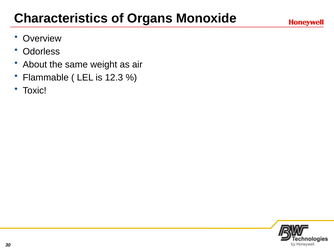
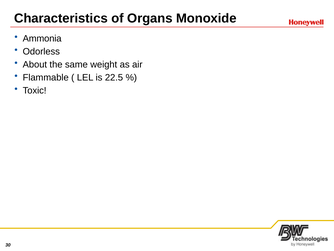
Overview: Overview -> Ammonia (42, 38)
12.3: 12.3 -> 22.5 (114, 77)
